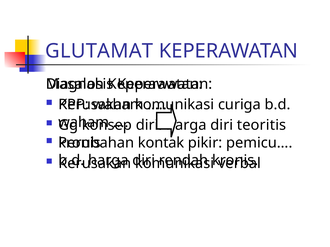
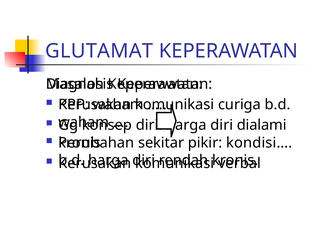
teoritis: teoritis -> dialami (262, 125)
kontak: kontak -> sekitar (161, 143)
pemicu…: pemicu… -> kondisi… (259, 143)
